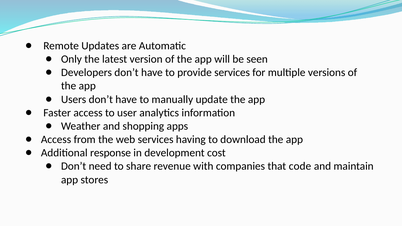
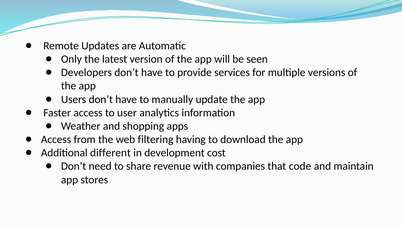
web services: services -> filtering (156, 140)
response: response -> different (110, 153)
